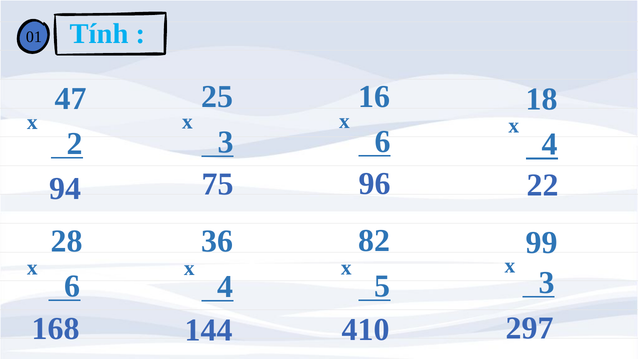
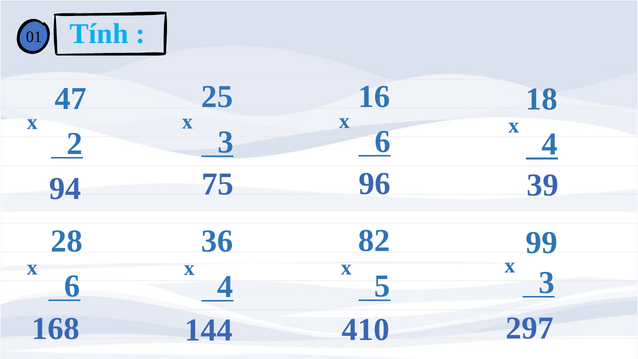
22: 22 -> 39 (543, 185)
